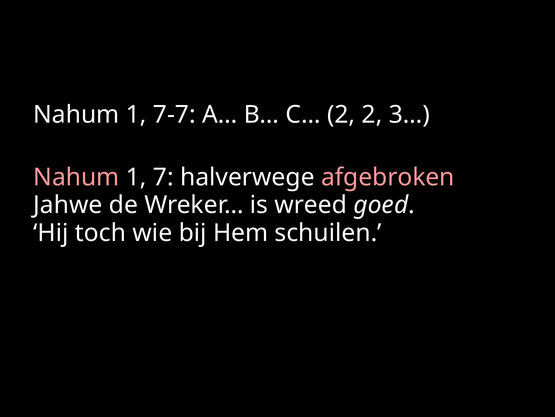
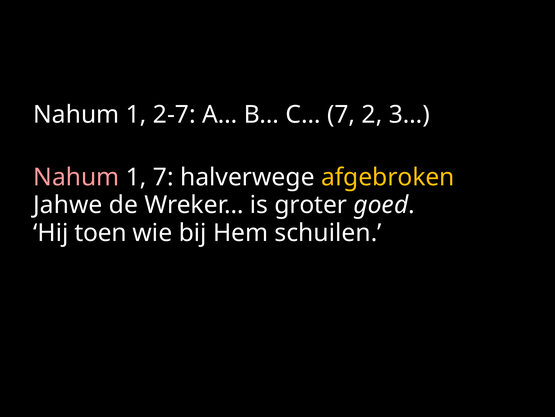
7-7: 7-7 -> 2-7 (174, 115)
C… 2: 2 -> 7 (341, 115)
afgebroken colour: pink -> yellow (388, 177)
wreed: wreed -> groter (311, 205)
toch: toch -> toen (101, 233)
